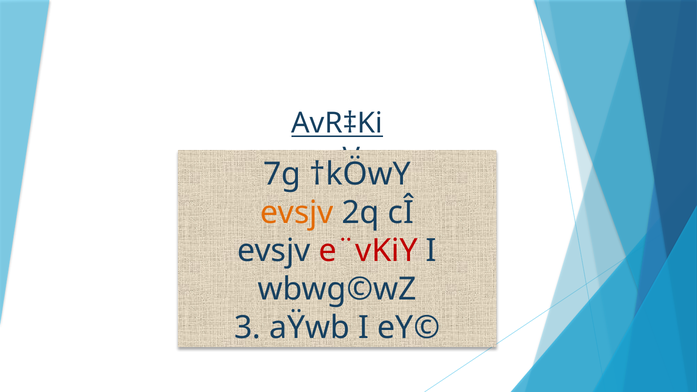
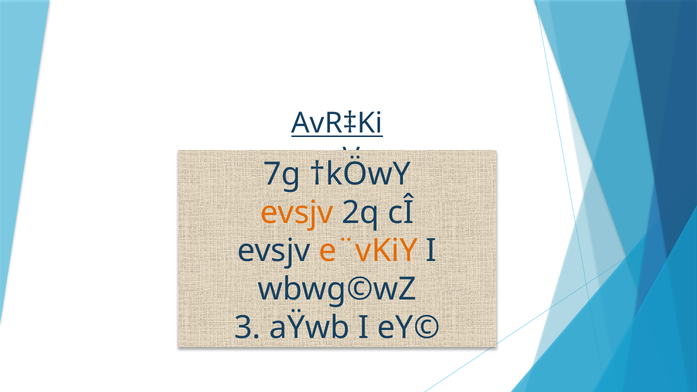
e¨vKiY colour: red -> orange (368, 251)
